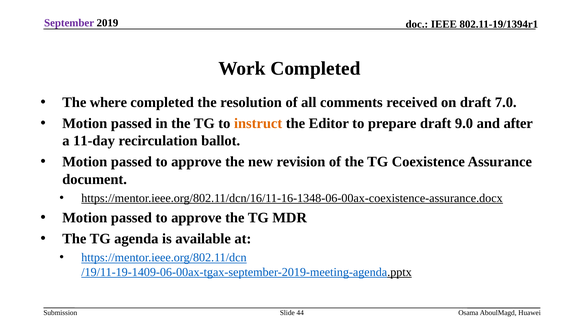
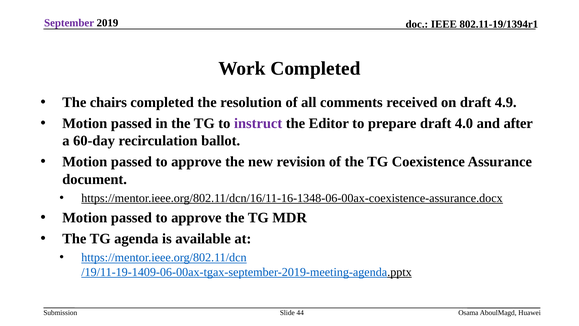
where: where -> chairs (108, 102)
7.0: 7.0 -> 4.9 (506, 102)
instruct colour: orange -> purple (258, 123)
9.0: 9.0 -> 4.0 (464, 123)
11-day: 11-day -> 60-day (94, 141)
